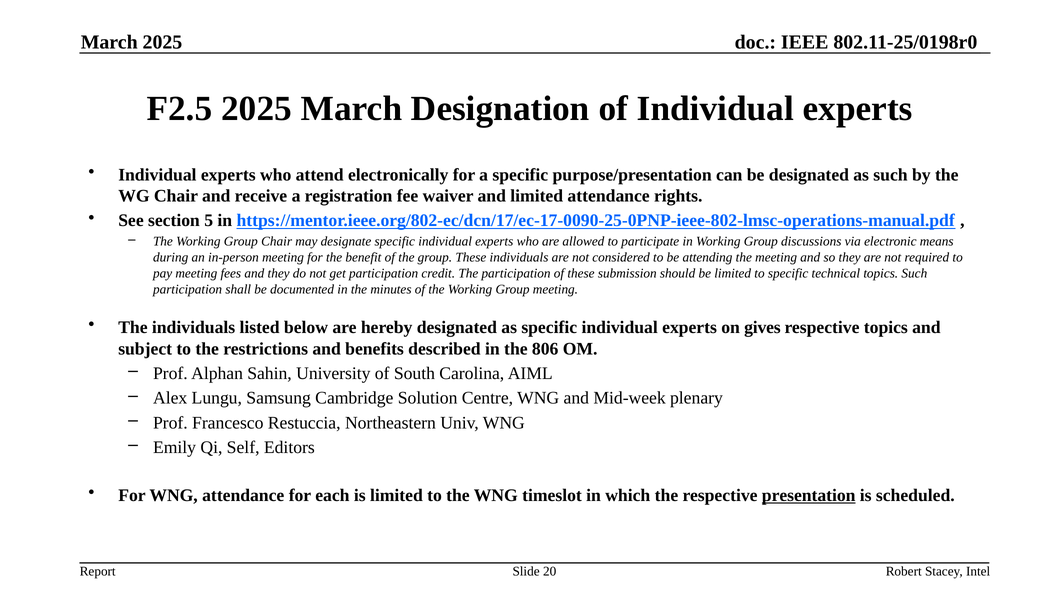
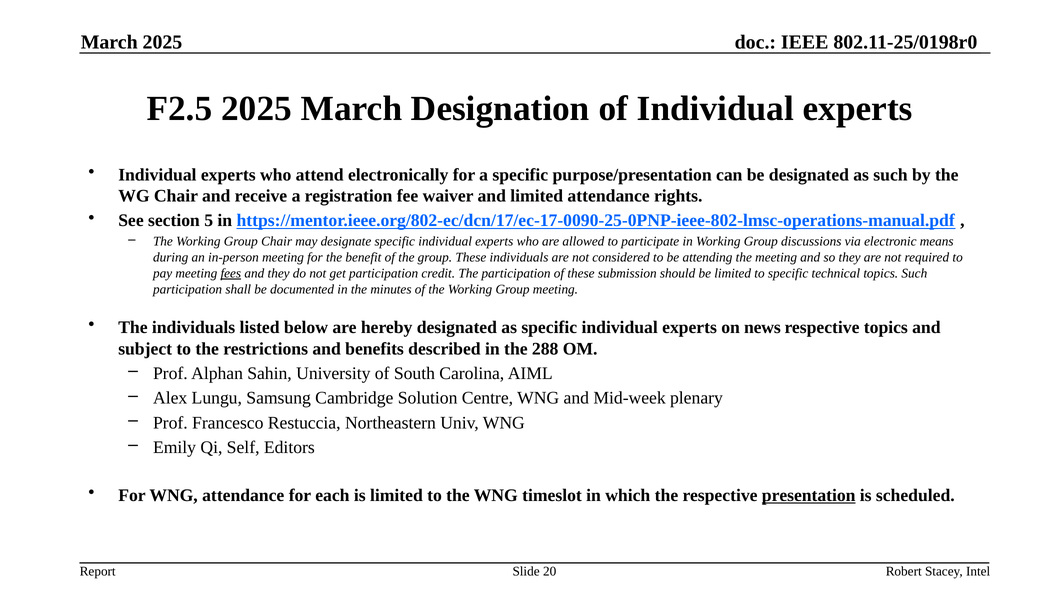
fees underline: none -> present (231, 273)
gives: gives -> news (762, 328)
806: 806 -> 288 (545, 349)
